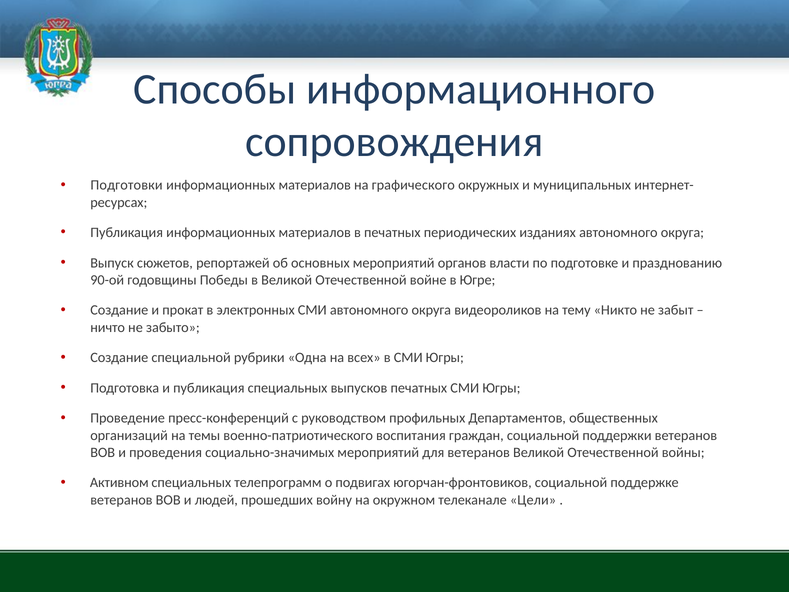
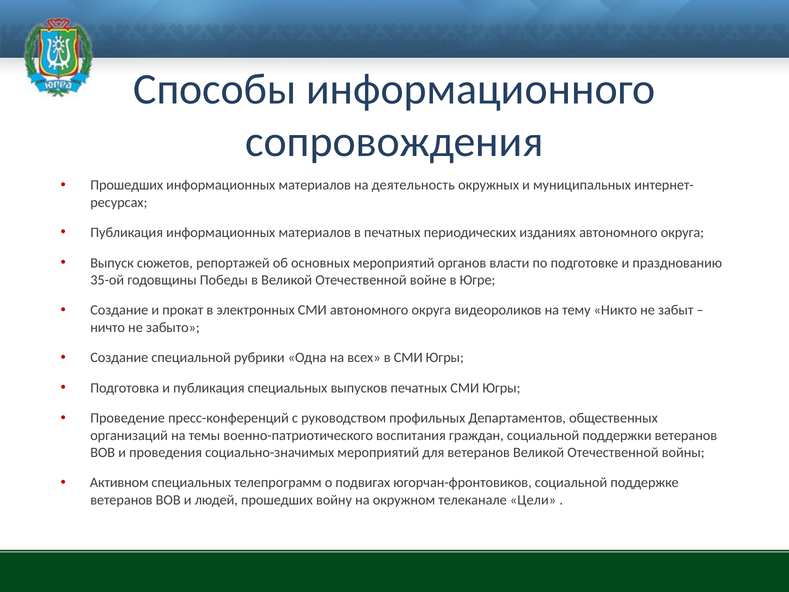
Подготовки: Подготовки -> Прошедших (127, 185)
графического: графического -> деятельность (413, 185)
90-ой: 90-ой -> 35-ой (107, 280)
